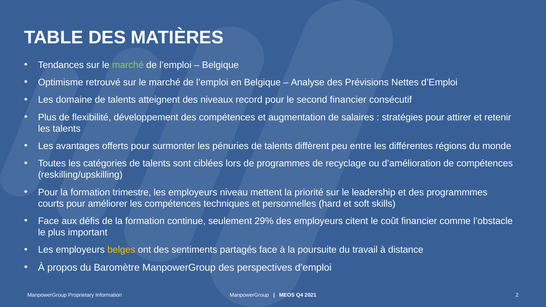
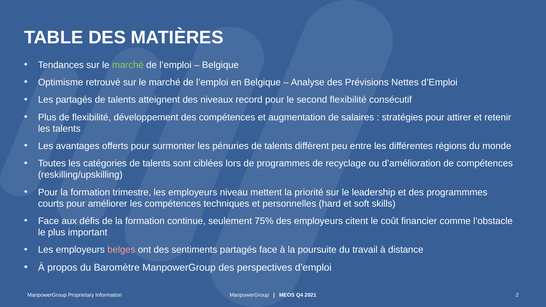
Les domaine: domaine -> partagés (74, 100)
second financier: financier -> flexibilité (348, 100)
29%: 29% -> 75% (264, 221)
belges colour: yellow -> pink (121, 250)
